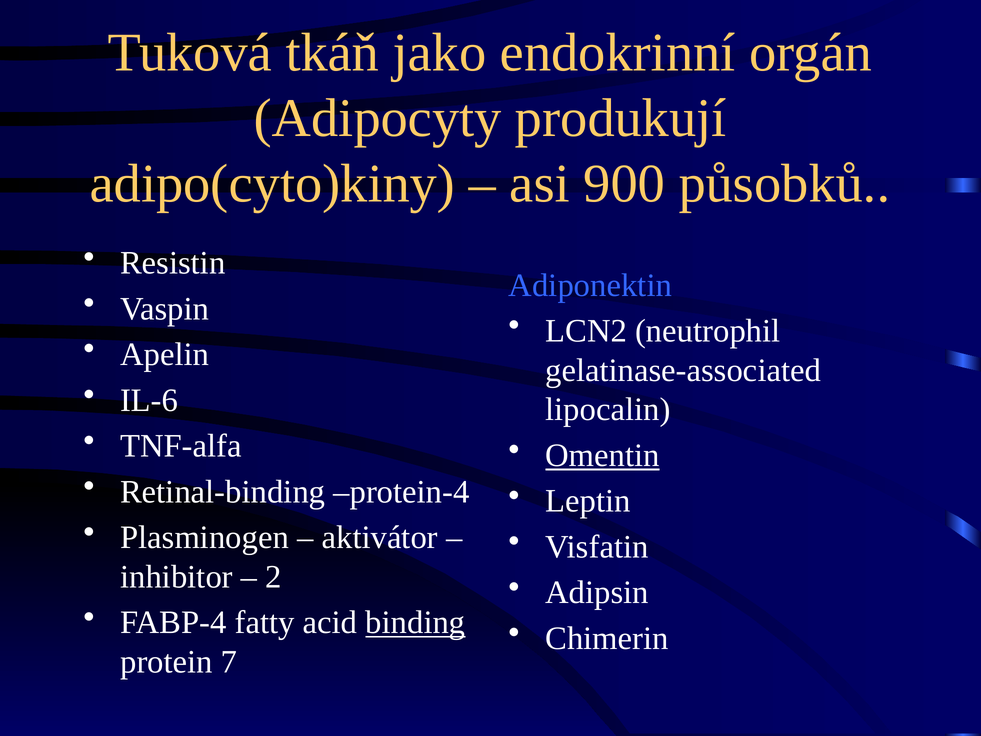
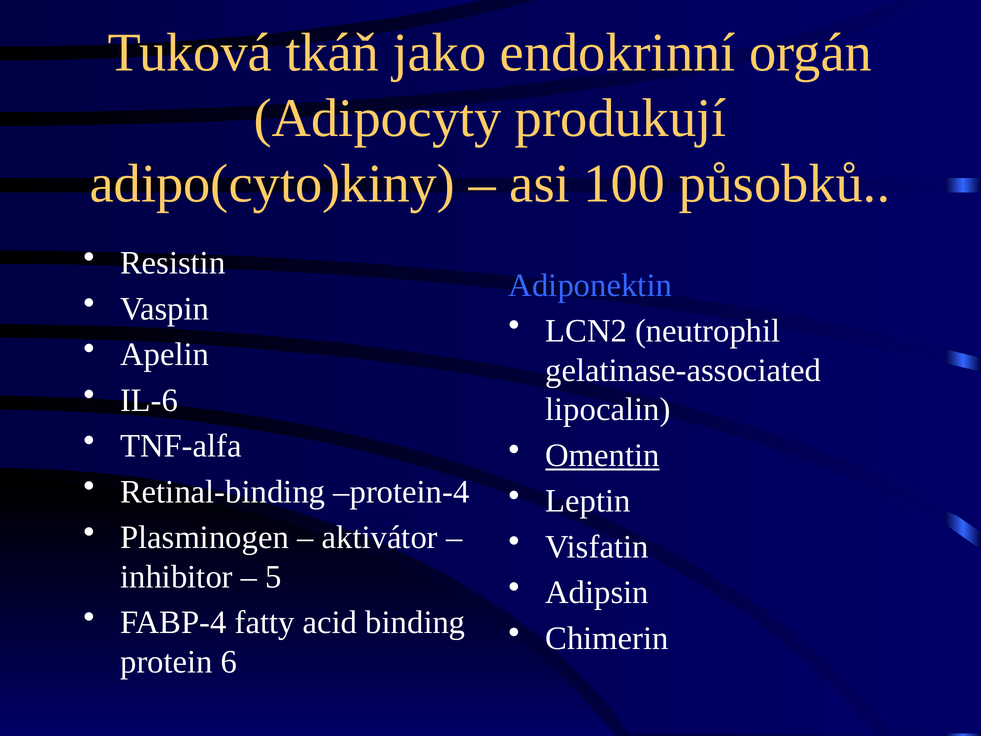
900: 900 -> 100 (624, 184)
2: 2 -> 5 (274, 577)
binding underline: present -> none (415, 622)
7: 7 -> 6 (229, 662)
